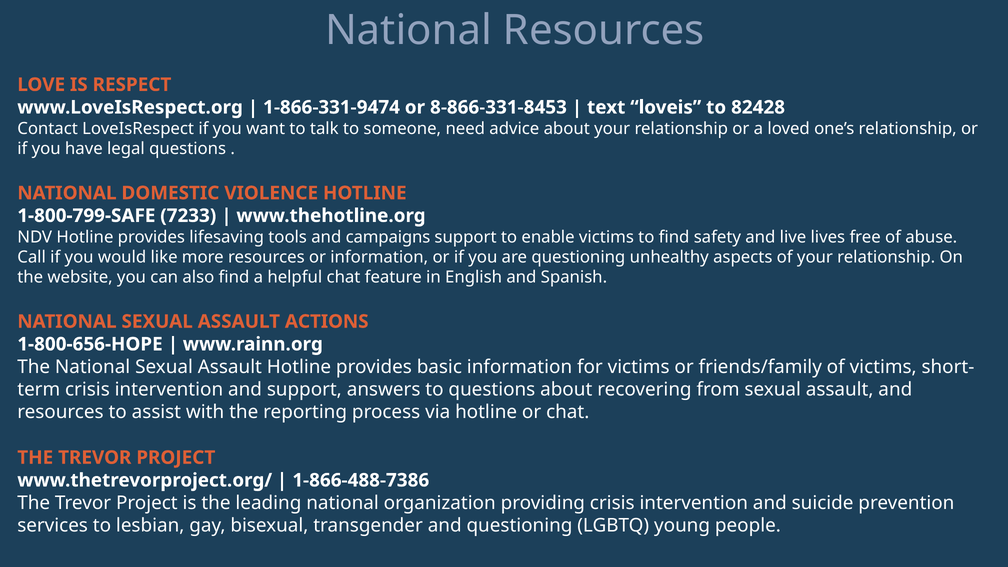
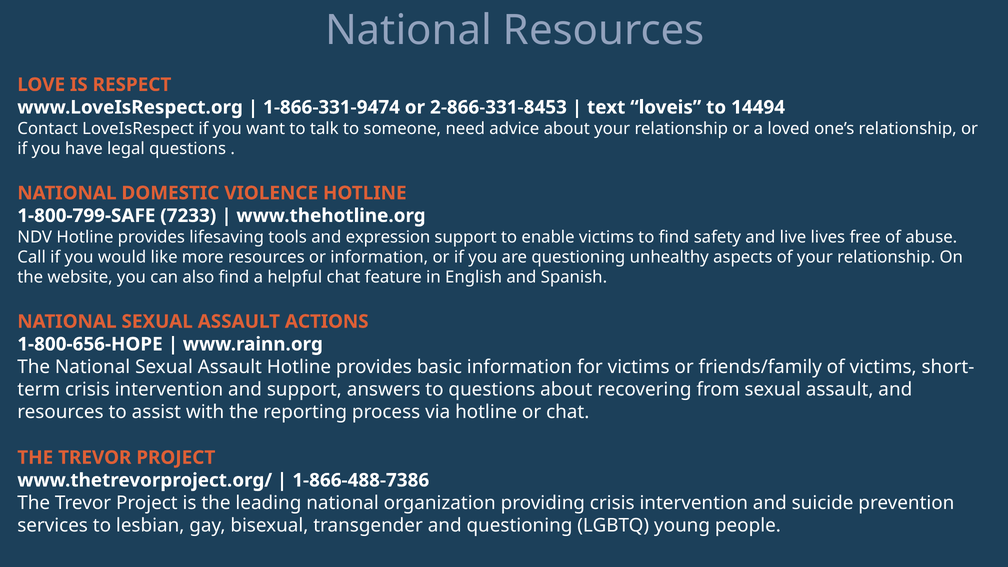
8-866-331-8453: 8-866-331-8453 -> 2-866-331-8453 (498, 107)
82428: 82428 -> 14494 (758, 107)
campaigns: campaigns -> expression (388, 237)
